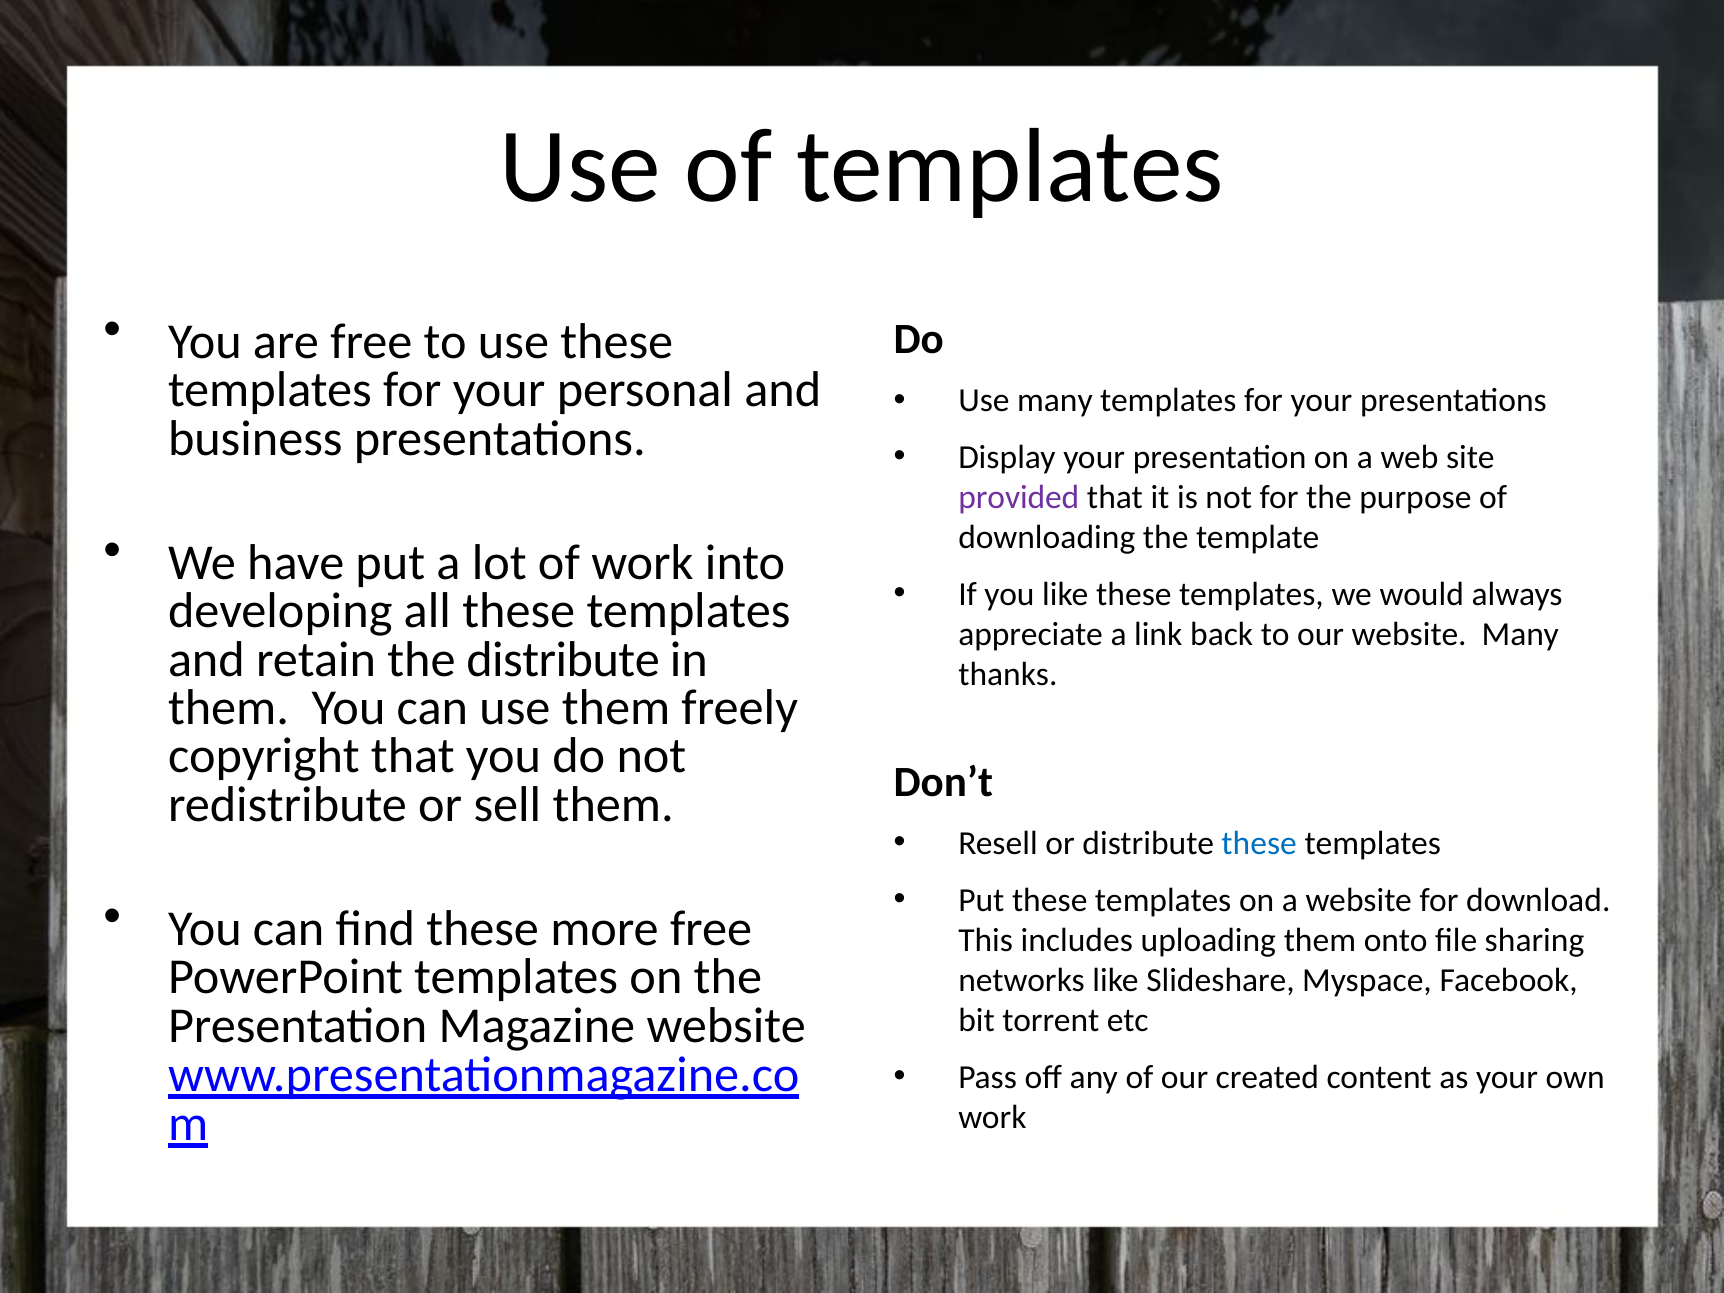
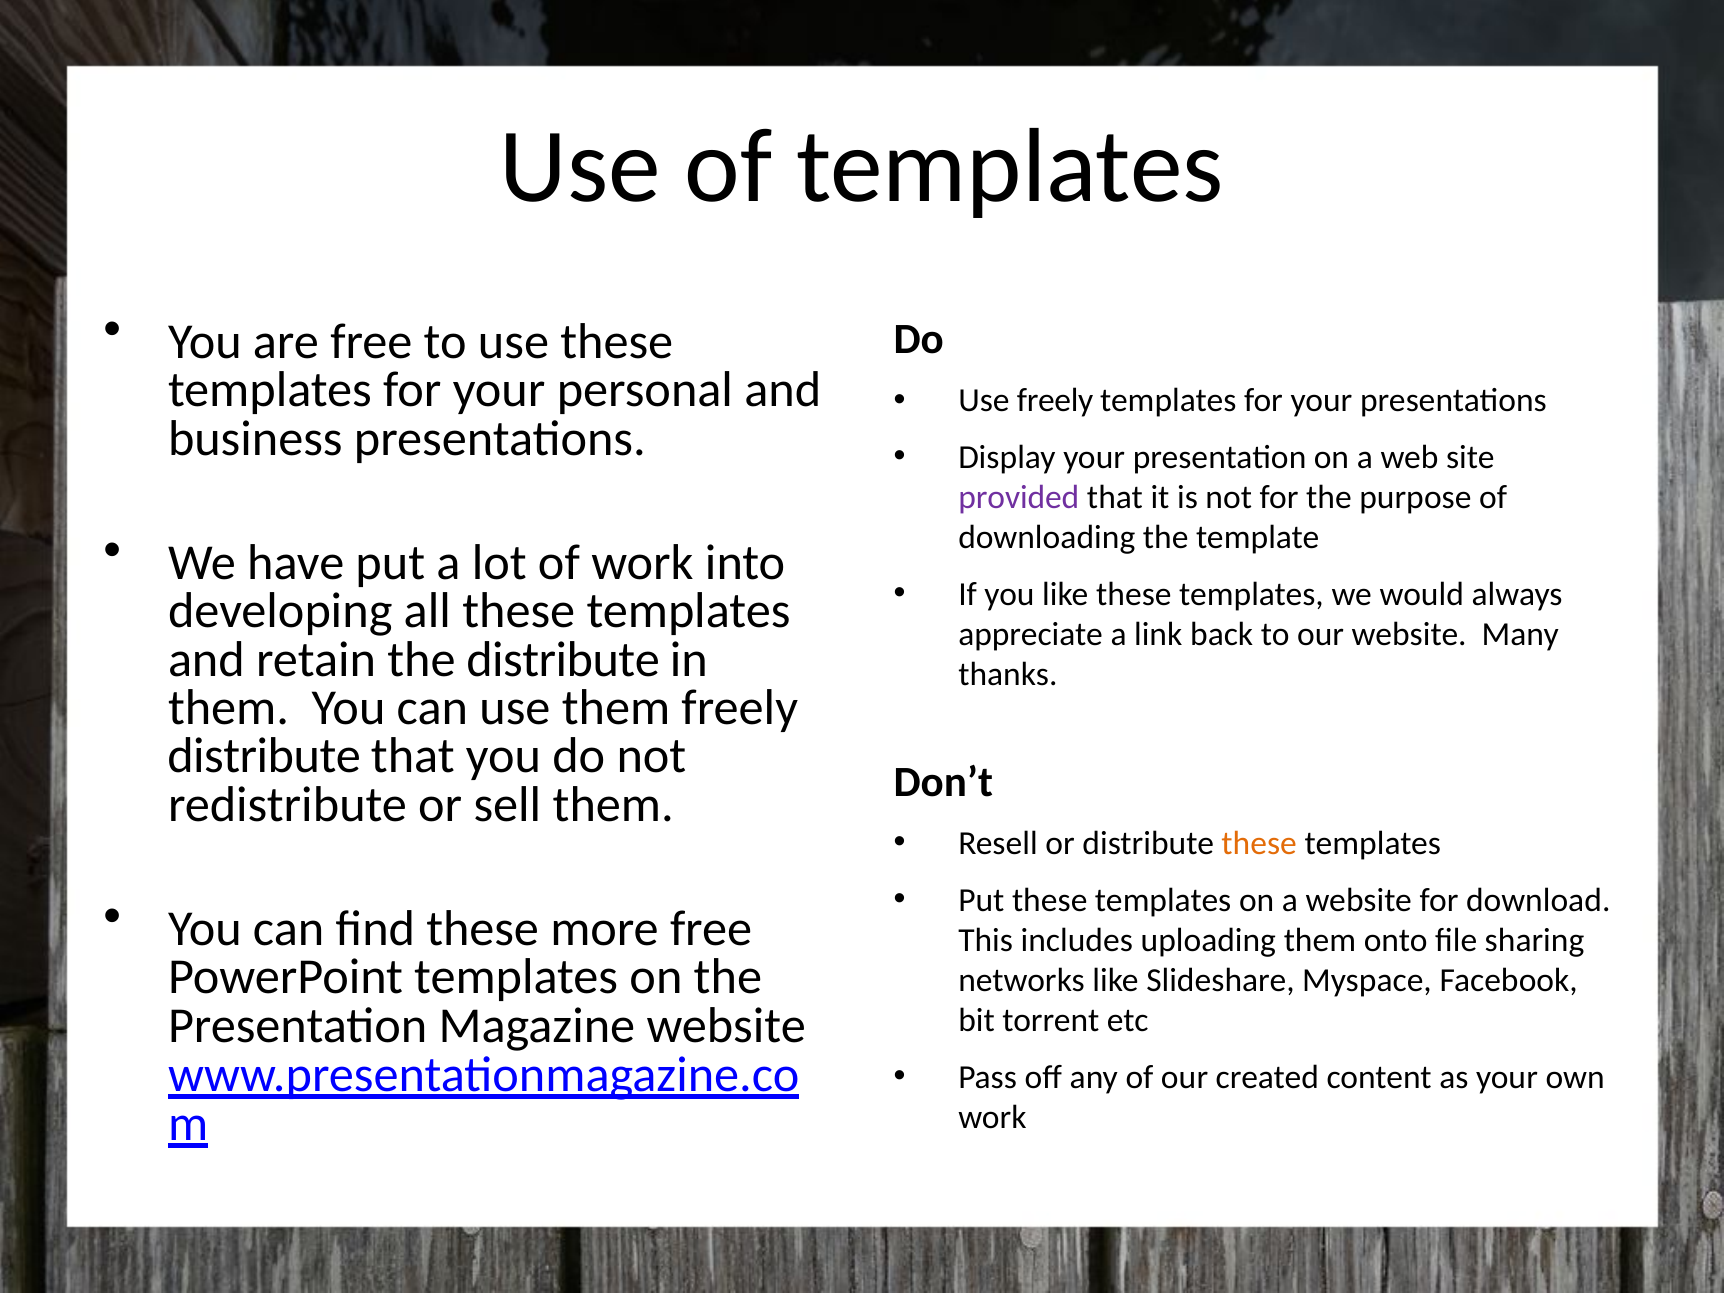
Use many: many -> freely (1055, 401)
copyright: copyright -> distribute (264, 756)
these colour: blue -> orange (1259, 843)
